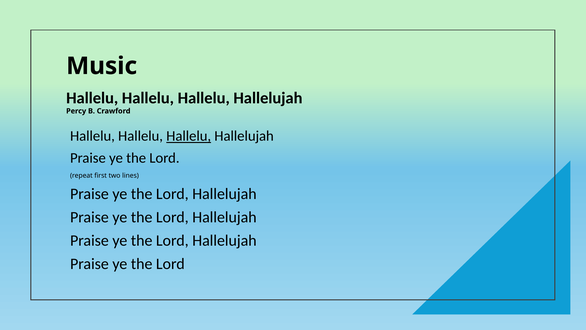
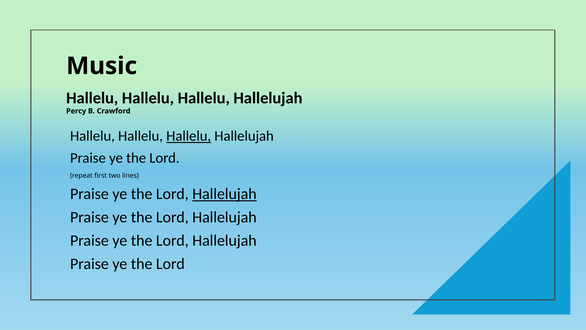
Hallelujah underline: none -> present (224, 194)
